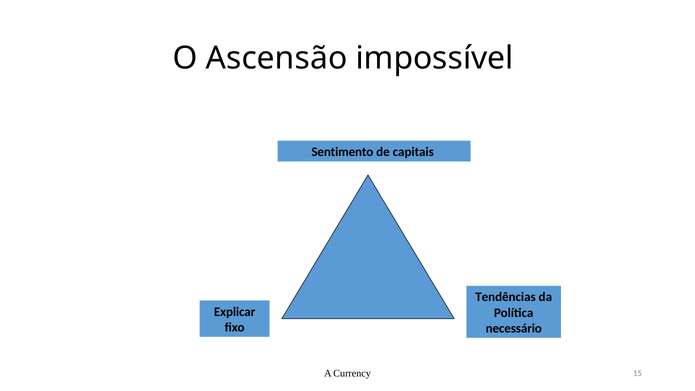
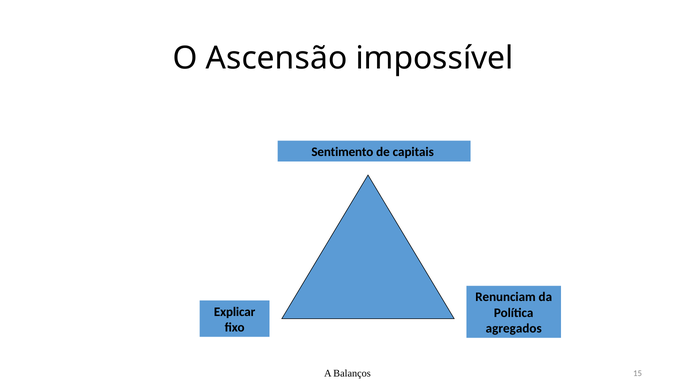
Tendências: Tendências -> Renunciam (505, 297)
necessário: necessário -> agregados (514, 328)
Currency: Currency -> Balanços (352, 373)
